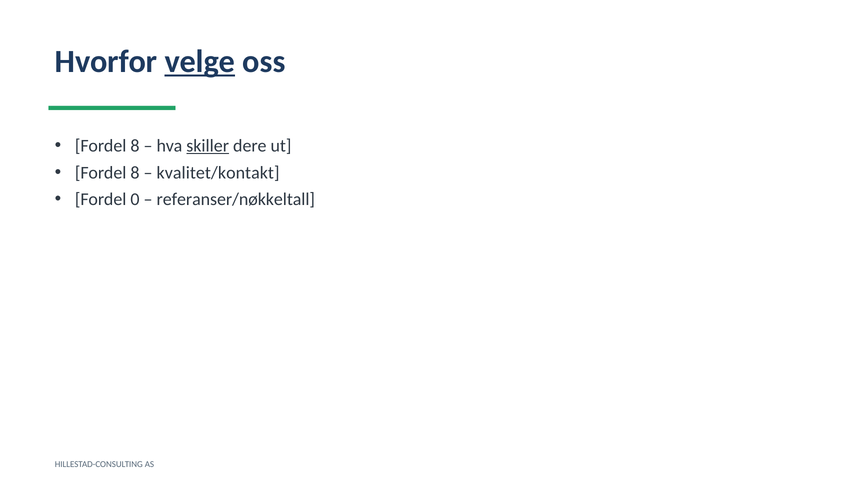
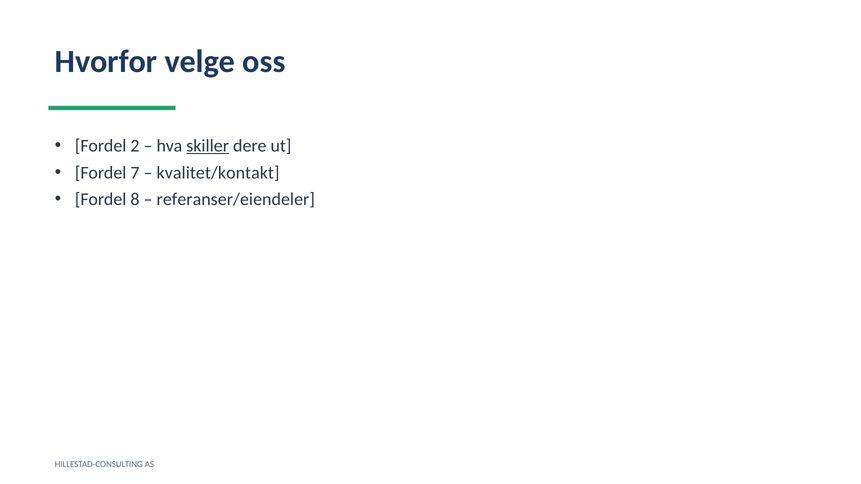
velge underline: present -> none (200, 61)
8: 8 -> 2 (135, 146)
8: 8 -> 7 (135, 173)
0: 0 -> 8 (135, 200)
referanser/nøkkeltall: referanser/nøkkeltall -> referanser/eiendeler (236, 200)
